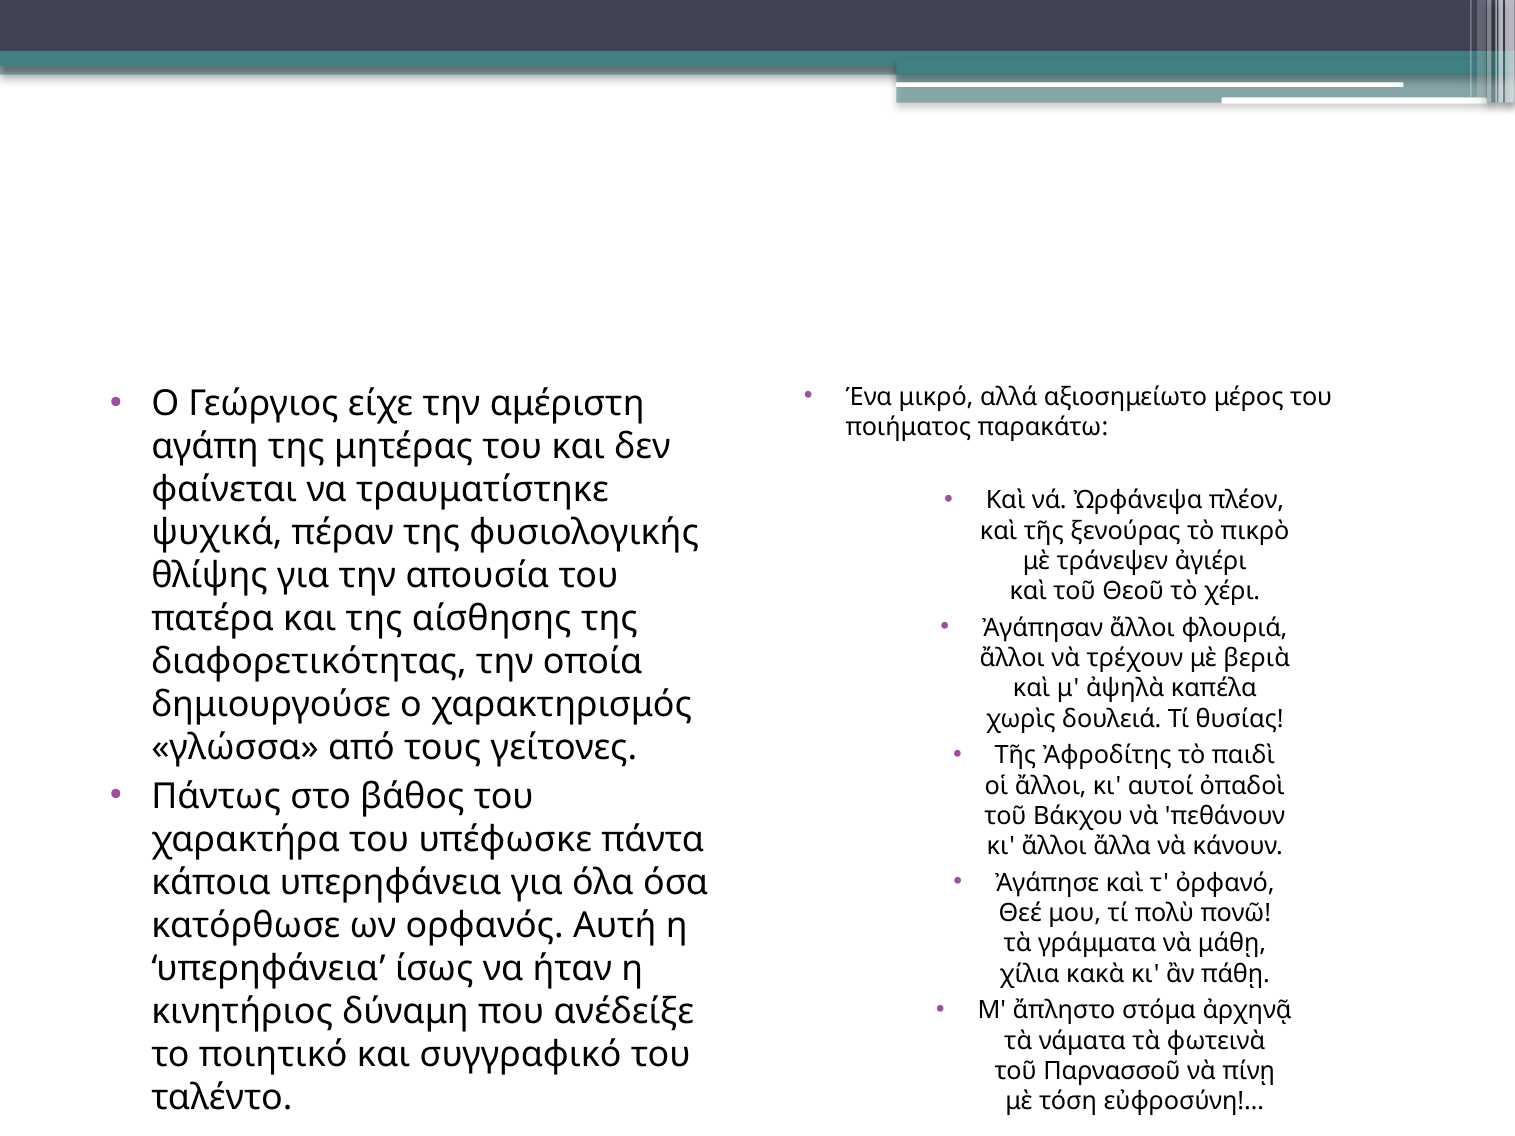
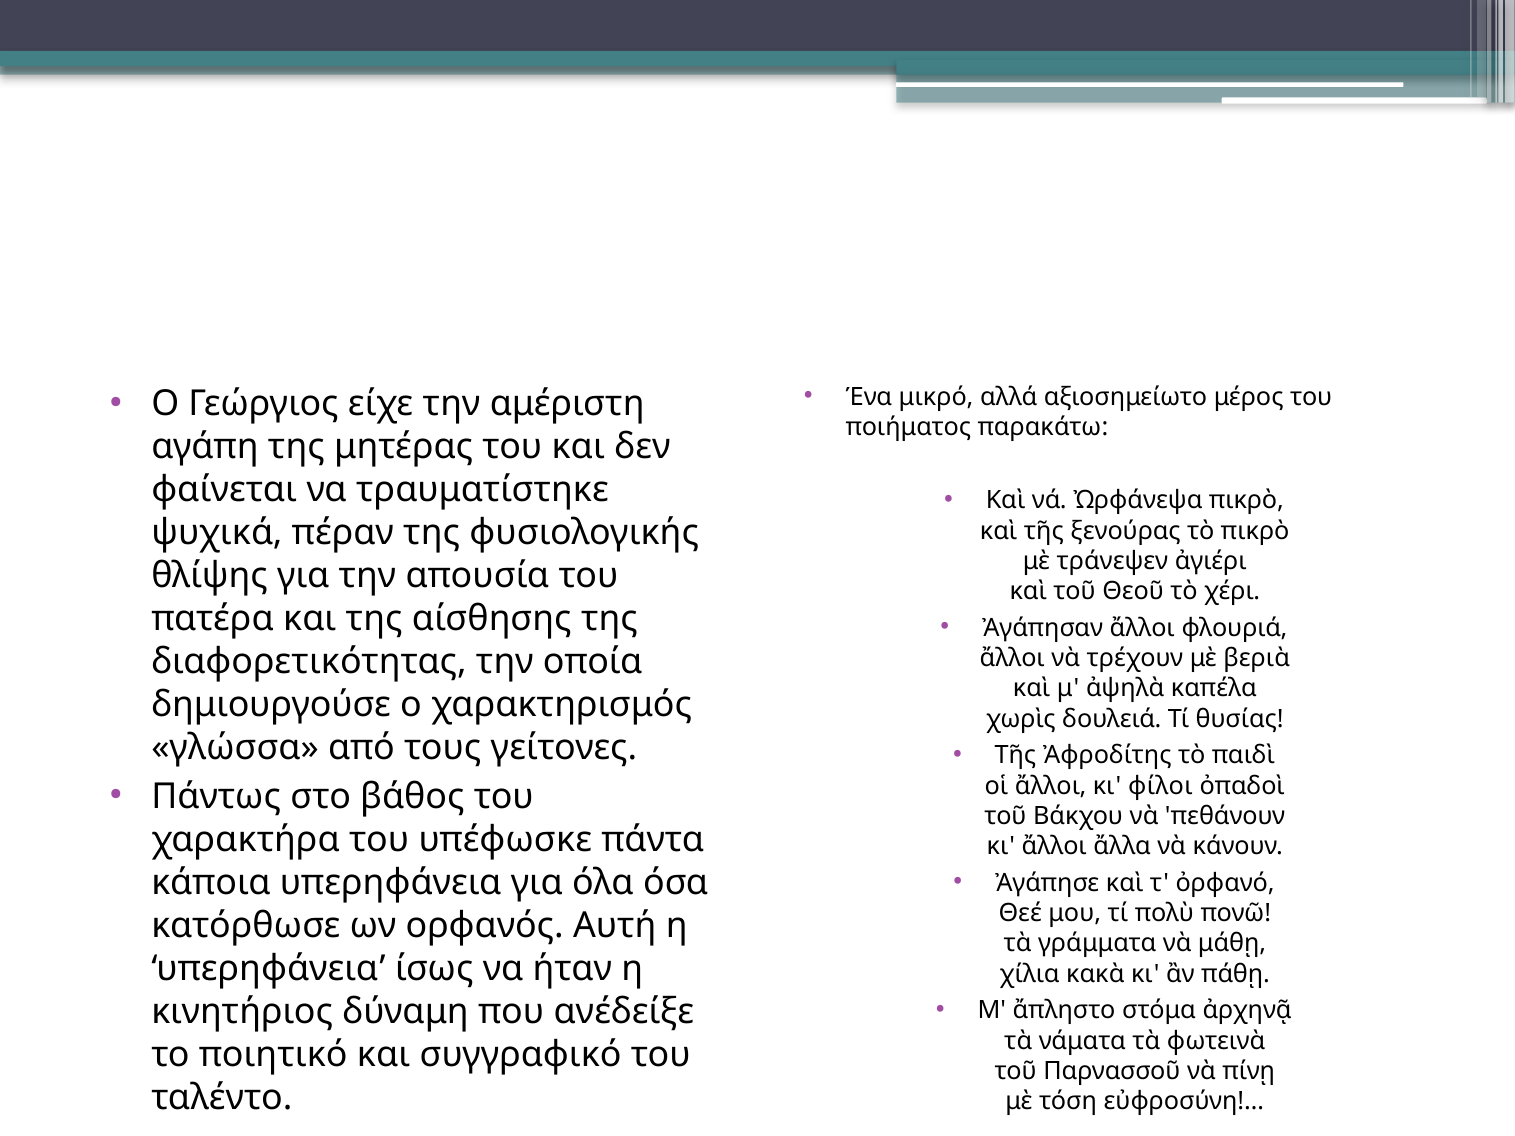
Ὠρφάνεψα πλέον: πλέον -> πικρὸ (1246, 501)
αυτοί: αυτοί -> φίλοι (1160, 786)
